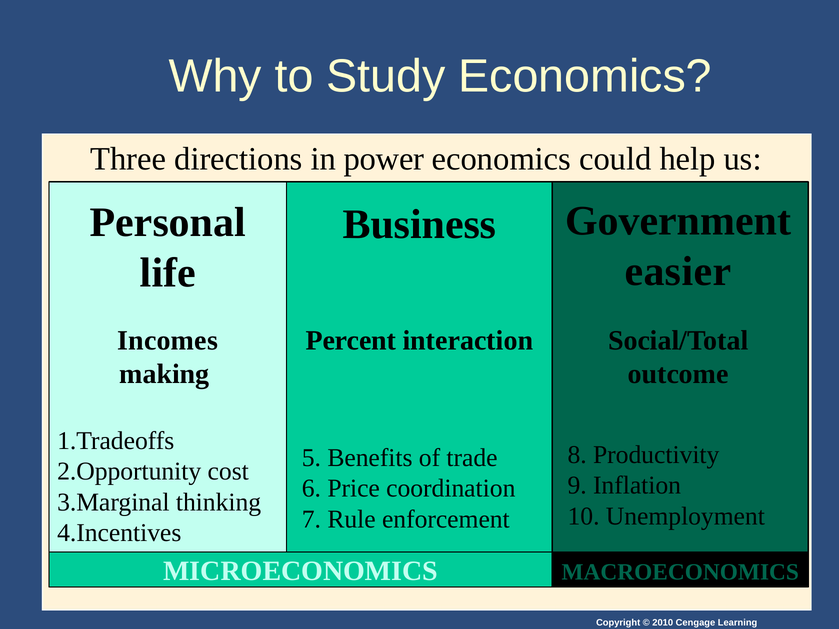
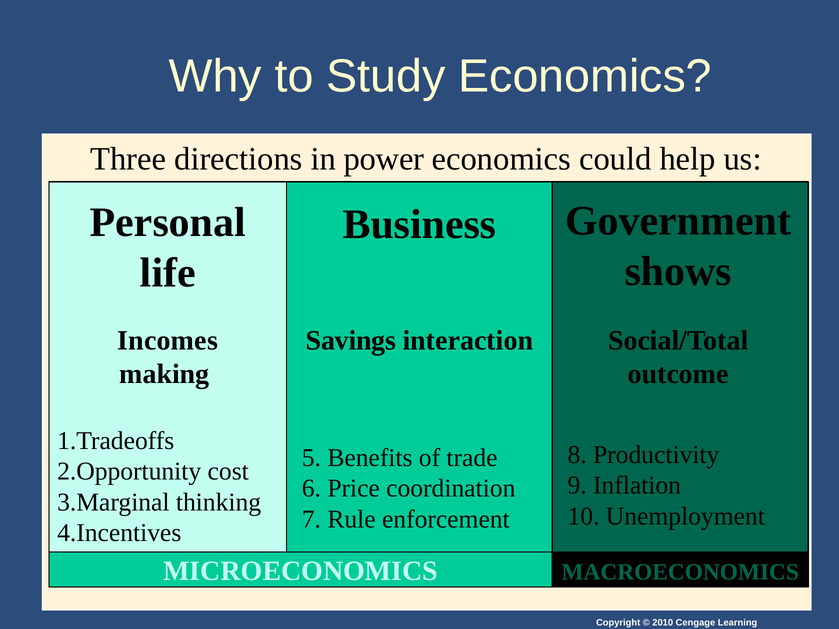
easier: easier -> shows (678, 271)
Percent: Percent -> Savings (351, 341)
